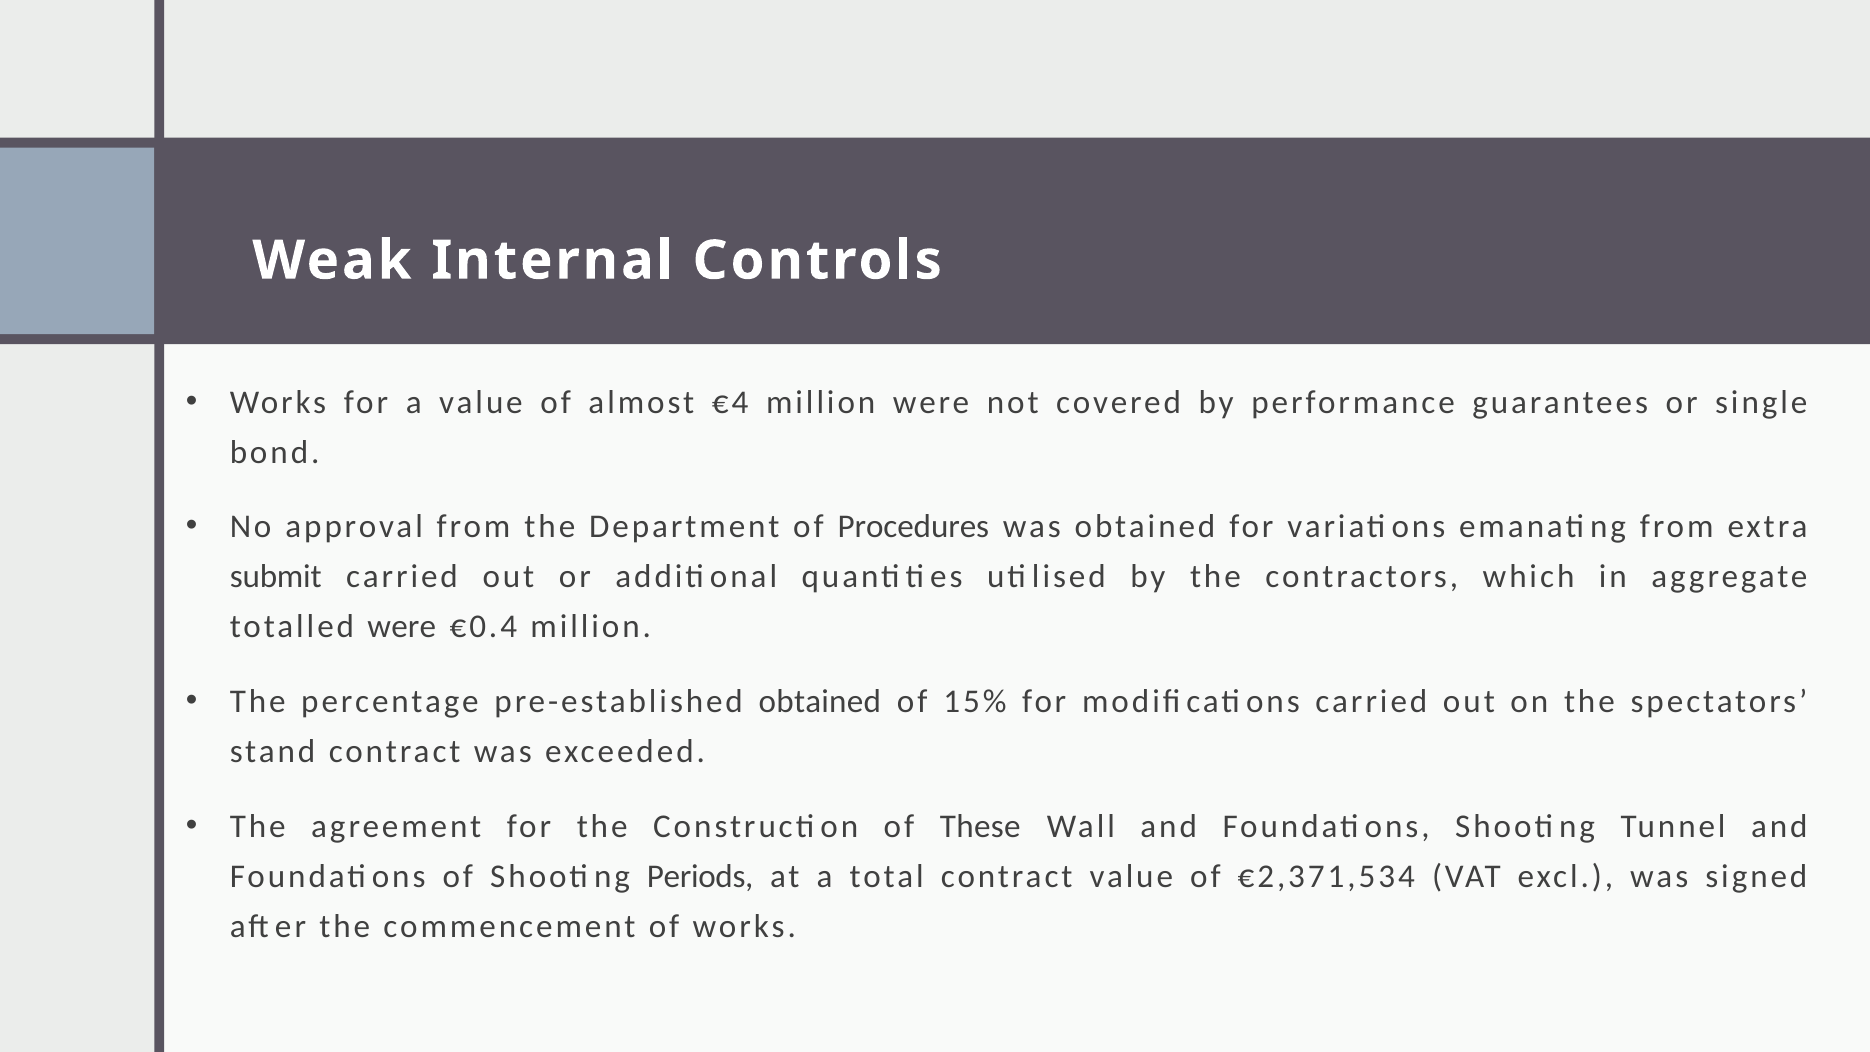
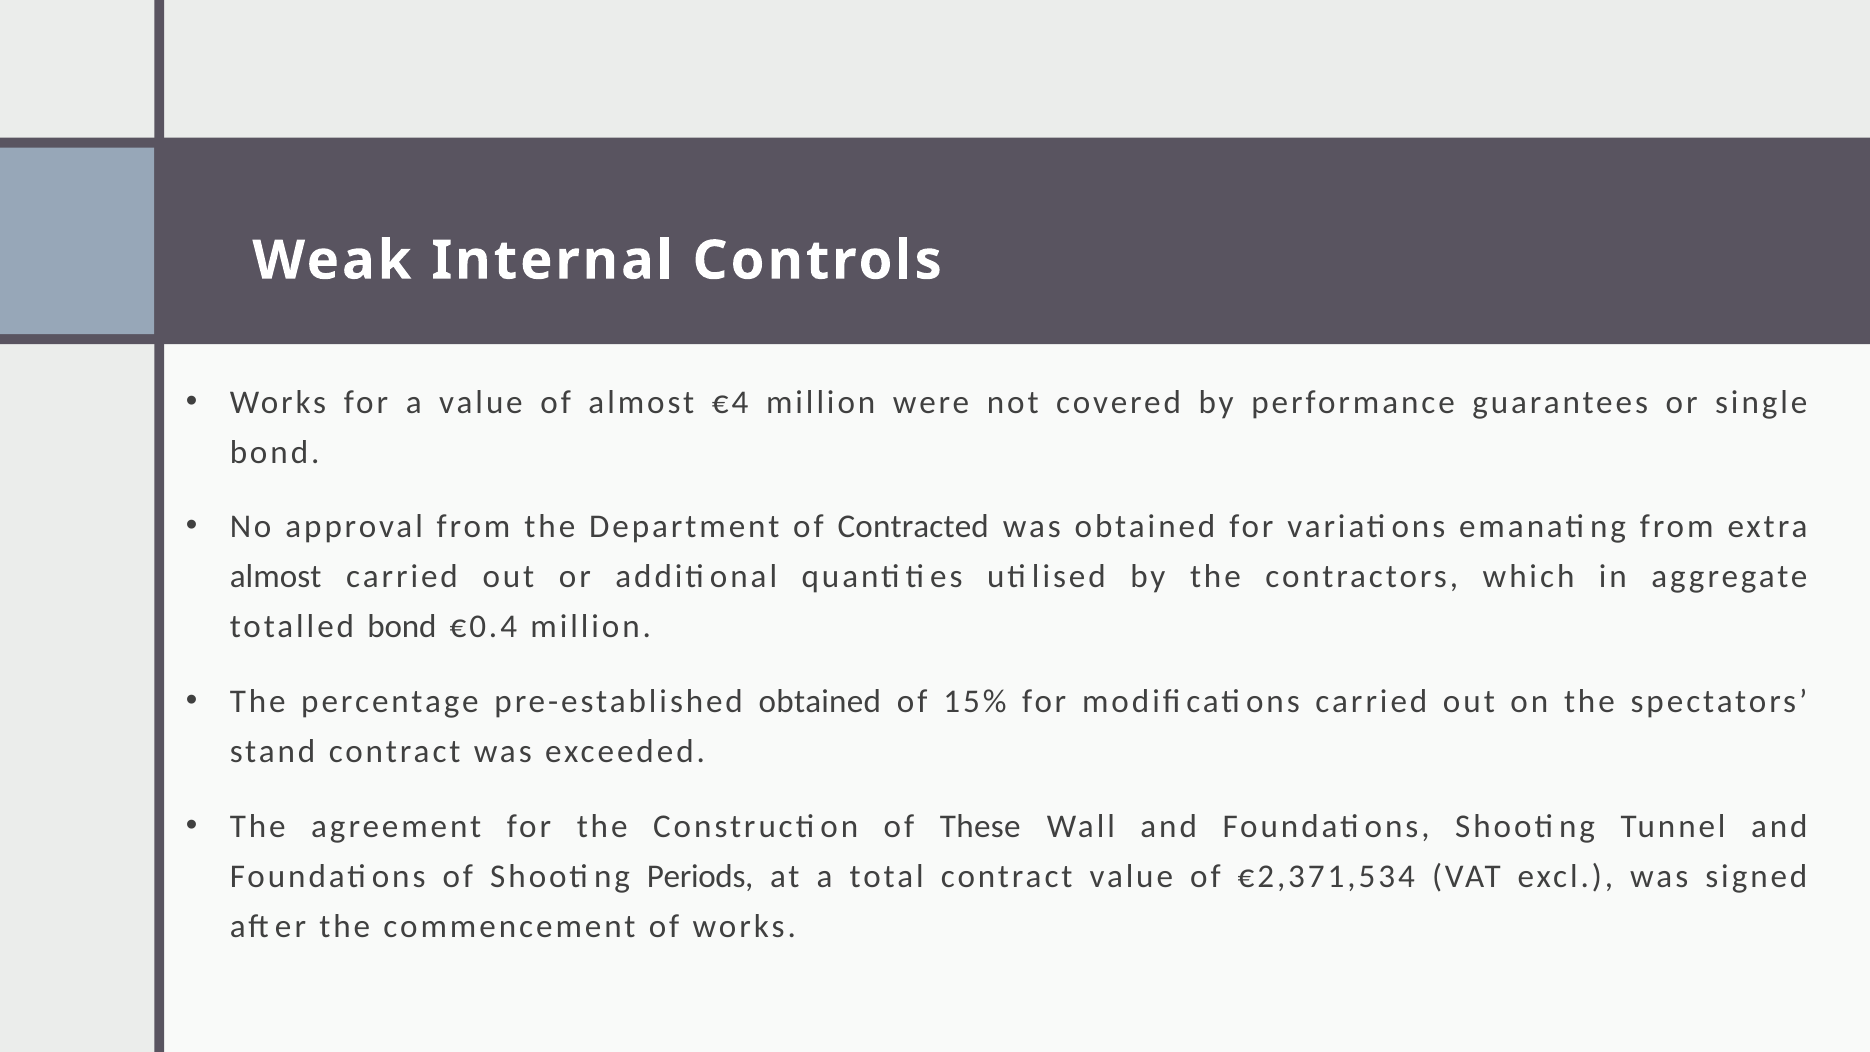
Procedures: Procedures -> Contracted (913, 527)
submit: submit -> almost (276, 577)
totalled were: were -> bond (402, 627)
